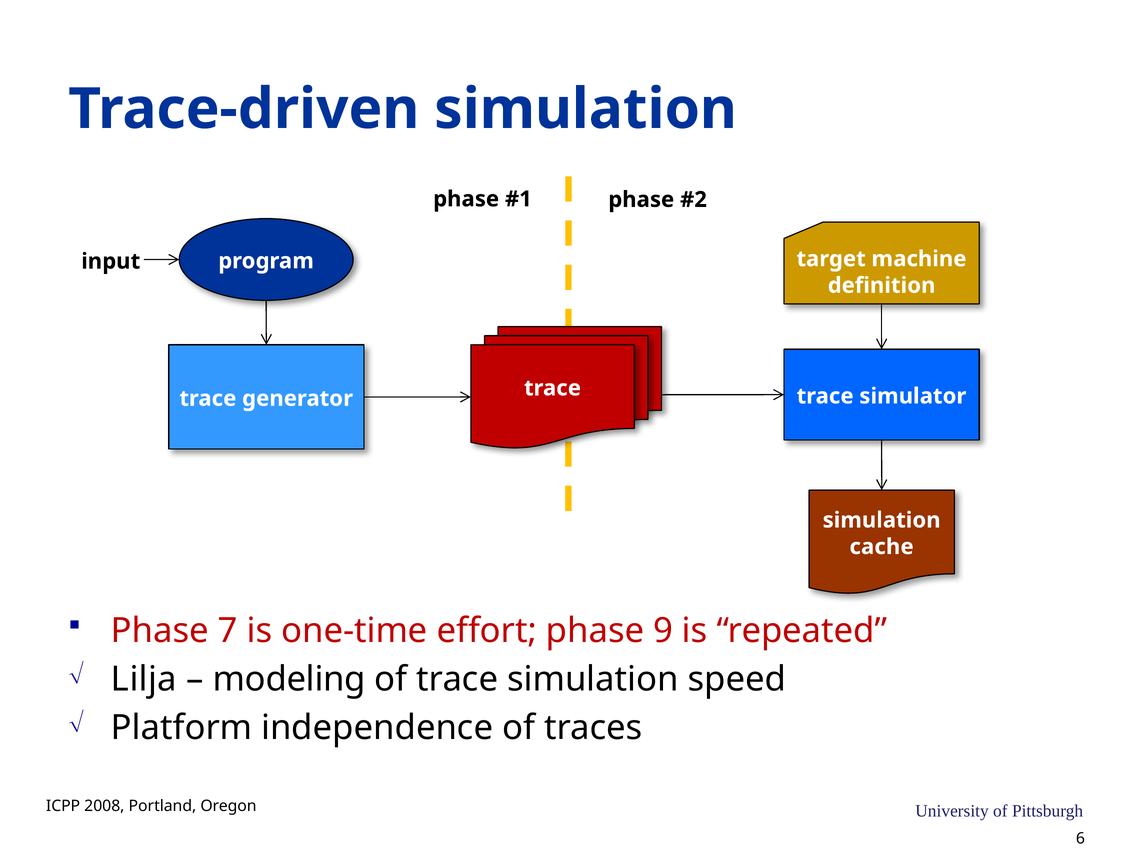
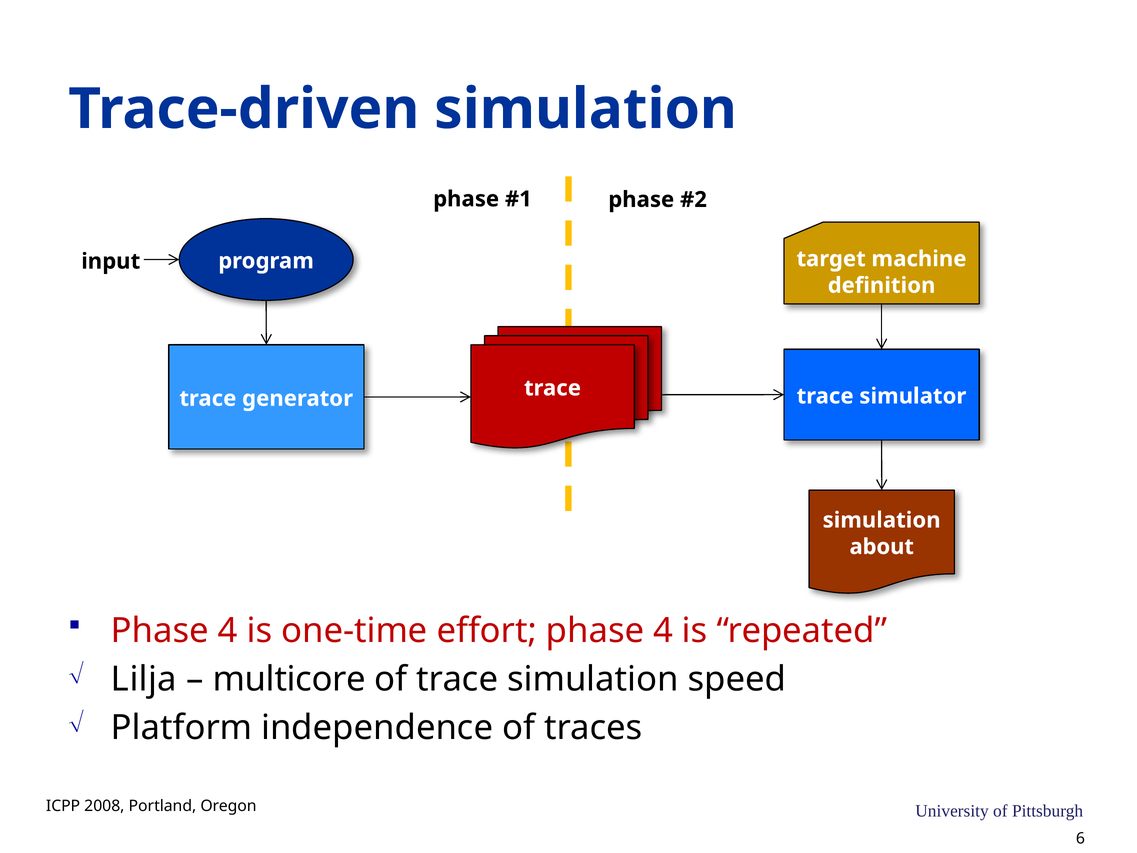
cache: cache -> about (882, 547)
7: 7 -> 4 (228, 631)
effort phase 9: 9 -> 4 (663, 631)
modeling: modeling -> multicore (289, 679)
